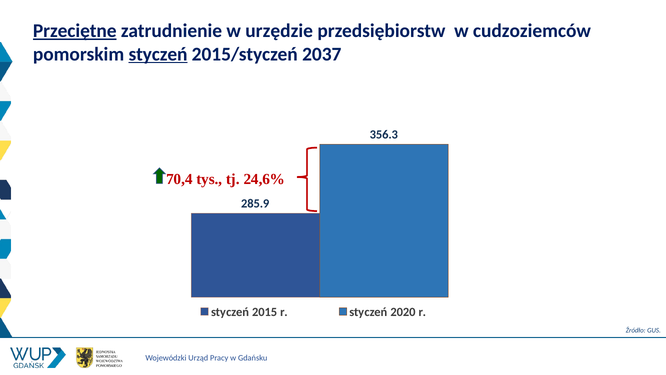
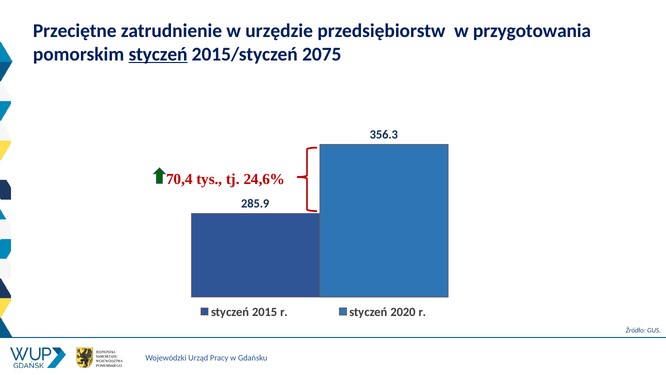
Przeciętne underline: present -> none (75, 31)
cudzoziemców: cudzoziemców -> przygotowania (532, 31)
2037: 2037 -> 2075 (322, 54)
